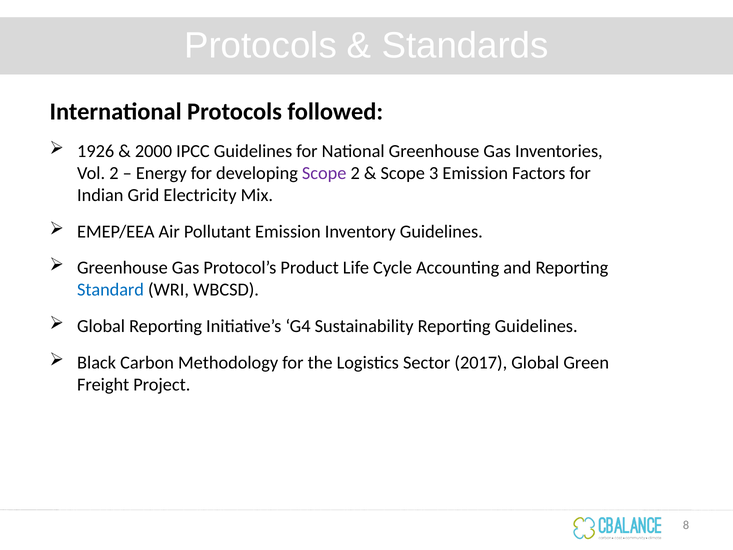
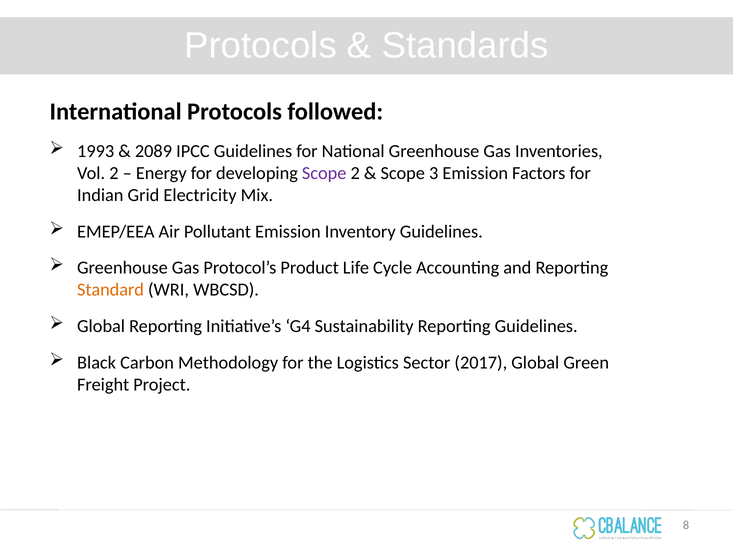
1926: 1926 -> 1993 (96, 151)
2000: 2000 -> 2089 (153, 151)
Standard colour: blue -> orange (111, 290)
